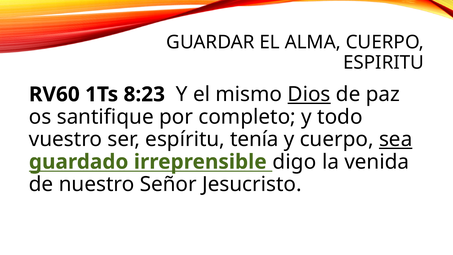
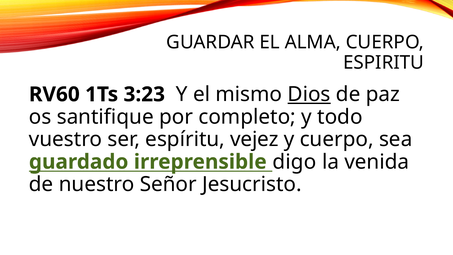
8:23: 8:23 -> 3:23 (144, 94)
tenía: tenía -> vejez (254, 139)
sea underline: present -> none (396, 139)
